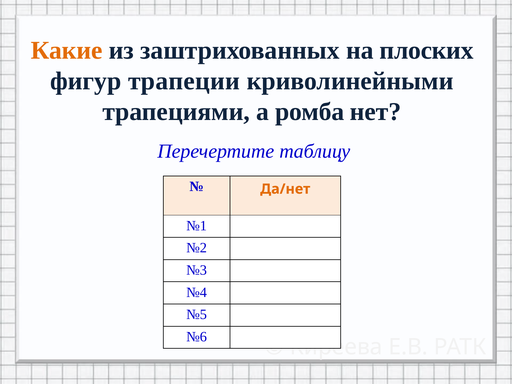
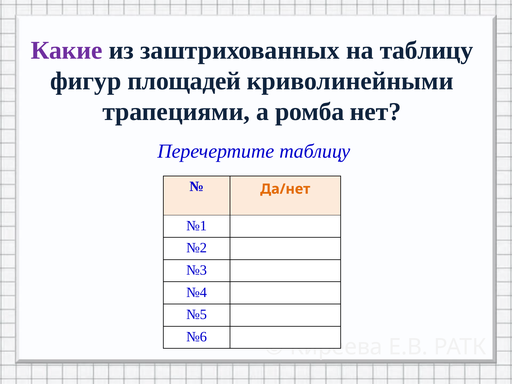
Какие colour: orange -> purple (67, 50)
на плоских: плоских -> таблицу (427, 50)
трапеции: трапеции -> площадей (184, 81)
